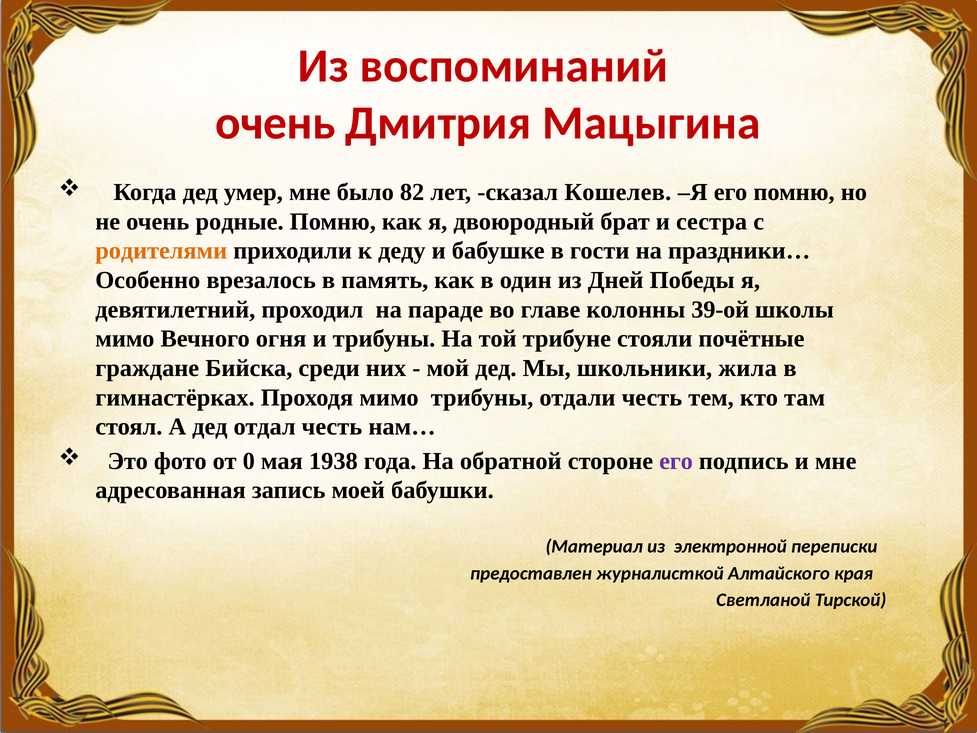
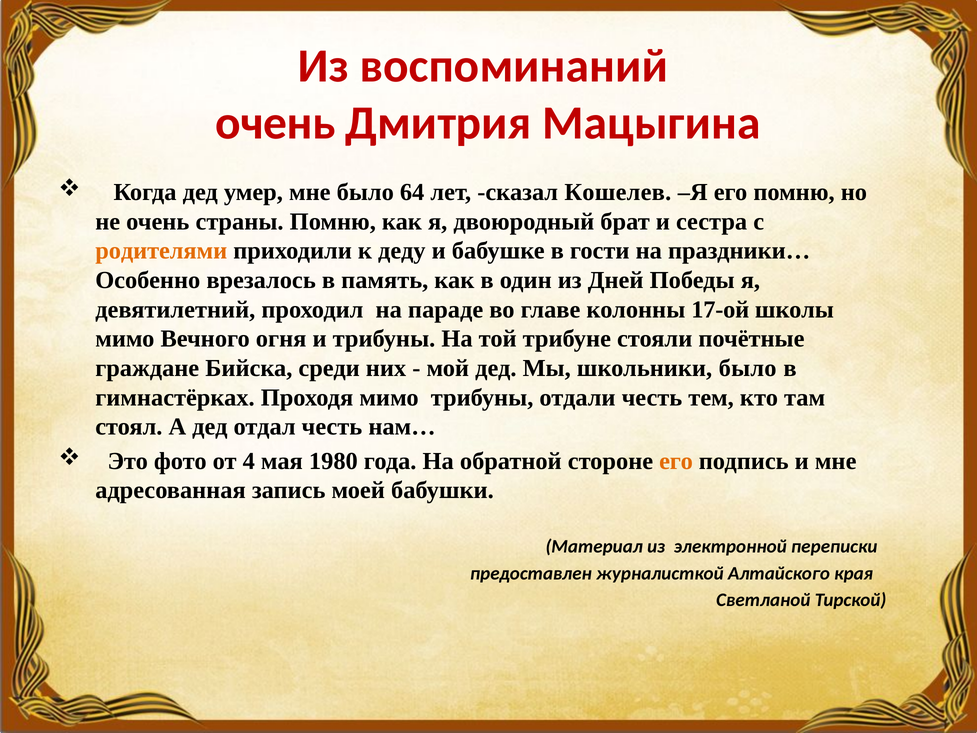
82: 82 -> 64 (412, 192)
родные: родные -> страны (240, 222)
39-ой: 39-ой -> 17-ой (720, 309)
школьники жила: жила -> было (748, 368)
0: 0 -> 4 (249, 461)
1938: 1938 -> 1980 (333, 461)
его colour: purple -> orange (676, 461)
